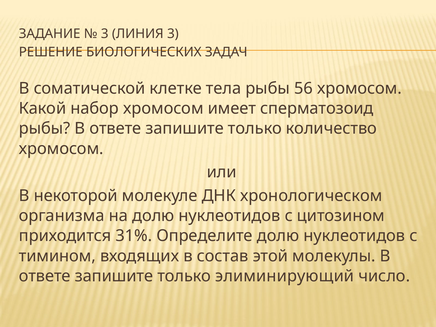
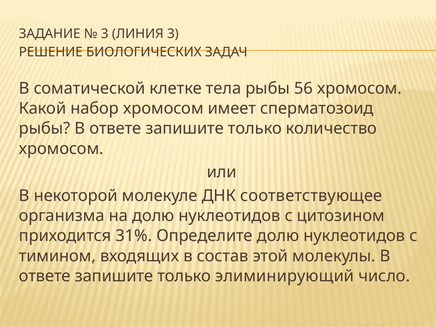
хронологическом: хронологическом -> соответствующее (311, 196)
